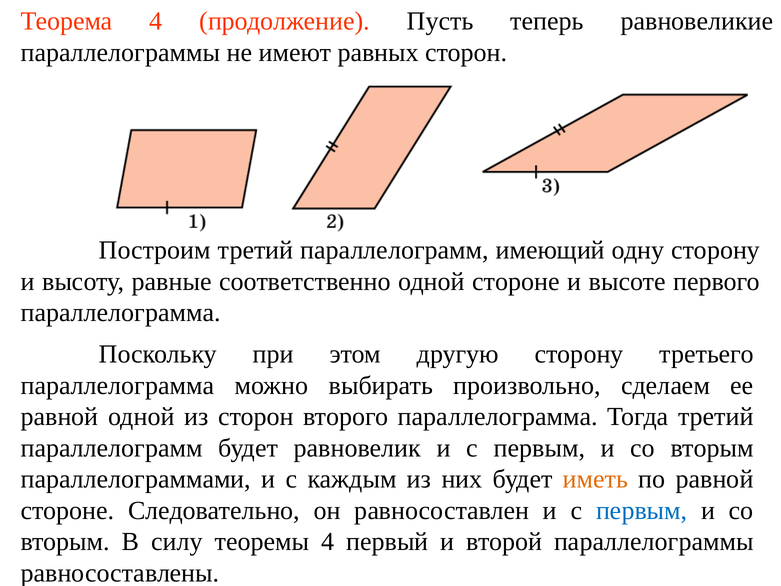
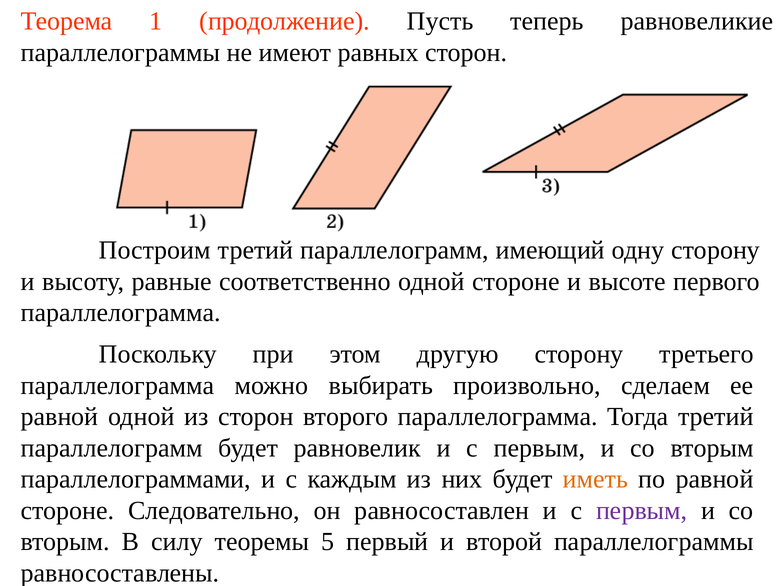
Теорема 4: 4 -> 1 (156, 21)
первым colour: blue -> purple (642, 510)
теоремы 4: 4 -> 5 (328, 542)
